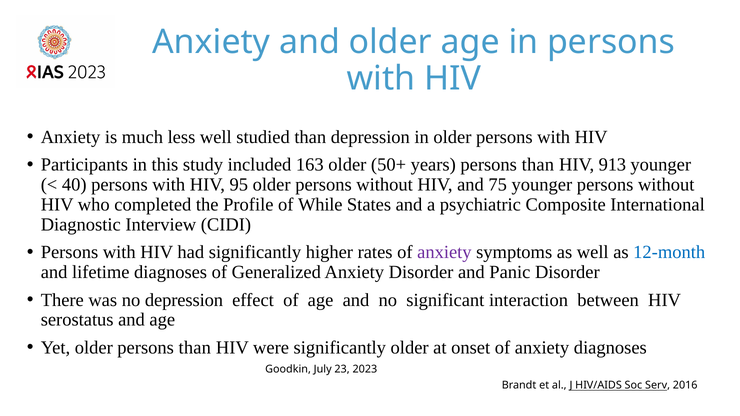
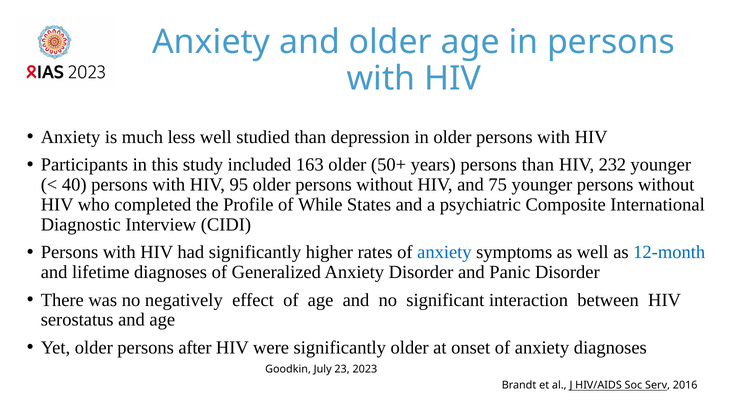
913: 913 -> 232 (612, 165)
anxiety colour: purple -> blue (444, 252)
no depression: depression -> negatively (184, 300)
older persons than: than -> after (195, 348)
